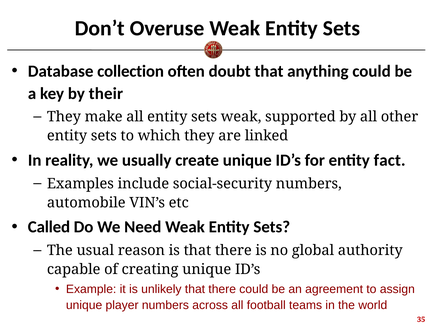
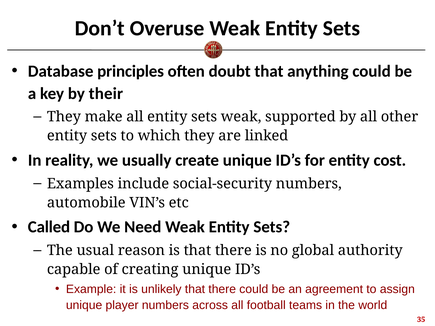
collection: collection -> principles (131, 71)
fact: fact -> cost (390, 160)
